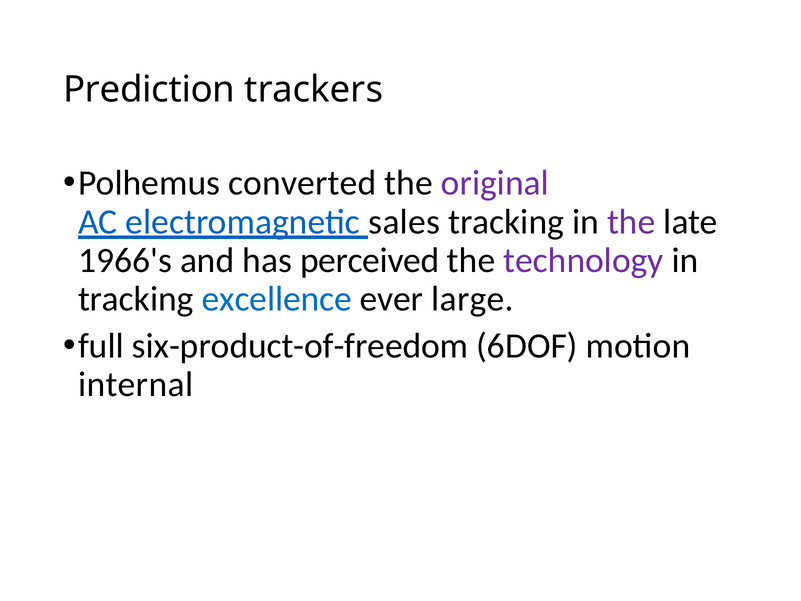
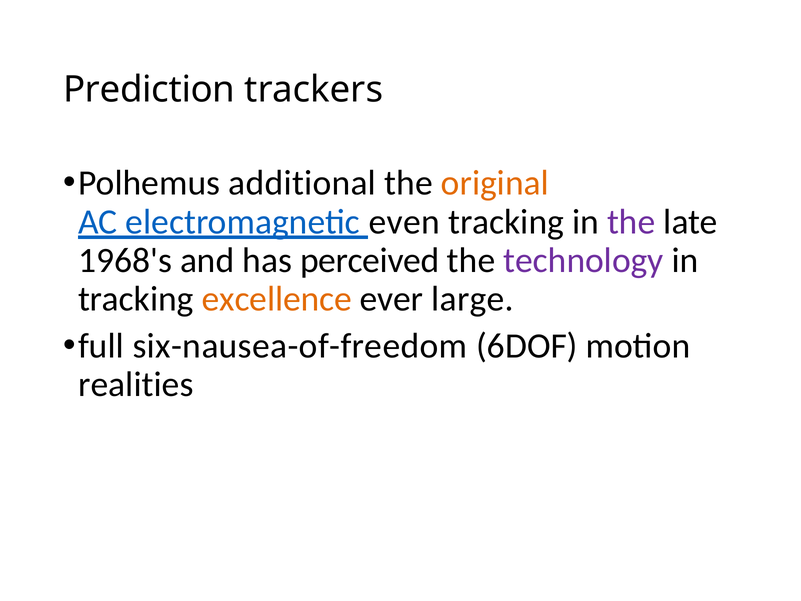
converted: converted -> additional (302, 183)
original colour: purple -> orange (495, 183)
sales: sales -> even (404, 222)
1966's: 1966's -> 1968's (125, 261)
excellence colour: blue -> orange (277, 299)
six-product-of-freedom: six-product-of-freedom -> six-nausea-of-freedom (300, 346)
internal: internal -> realities (136, 384)
